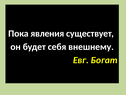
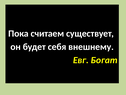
явления: явления -> считаем (47, 33)
